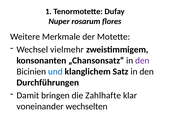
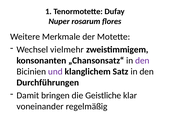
und colour: blue -> purple (55, 72)
Zahlhafte: Zahlhafte -> Geistliche (103, 96)
wechselten: wechselten -> regelmäßig (87, 107)
